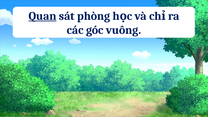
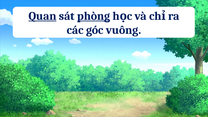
phòng underline: none -> present (94, 16)
